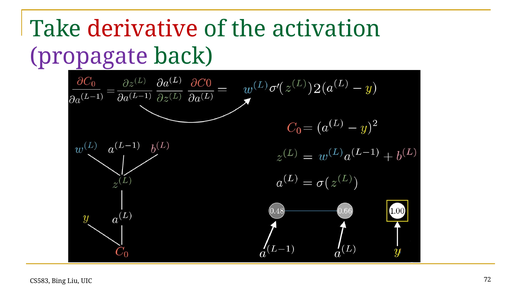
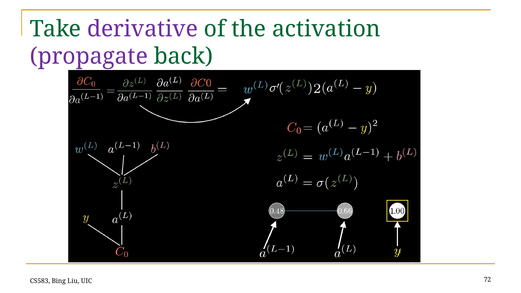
derivative colour: red -> purple (143, 29)
